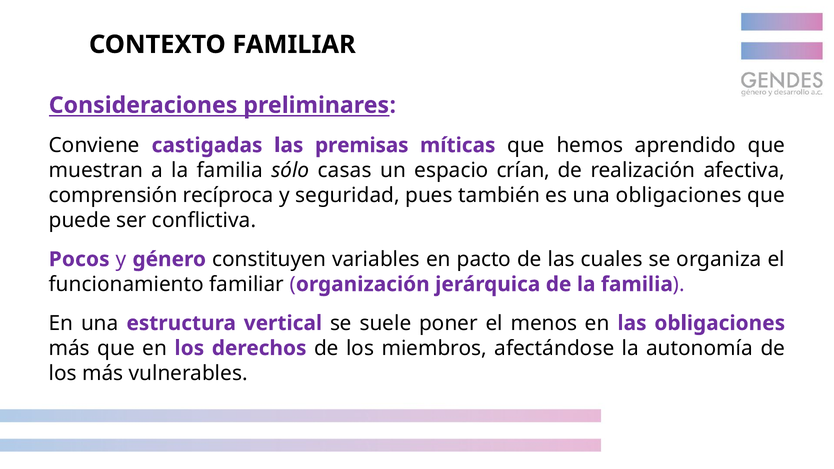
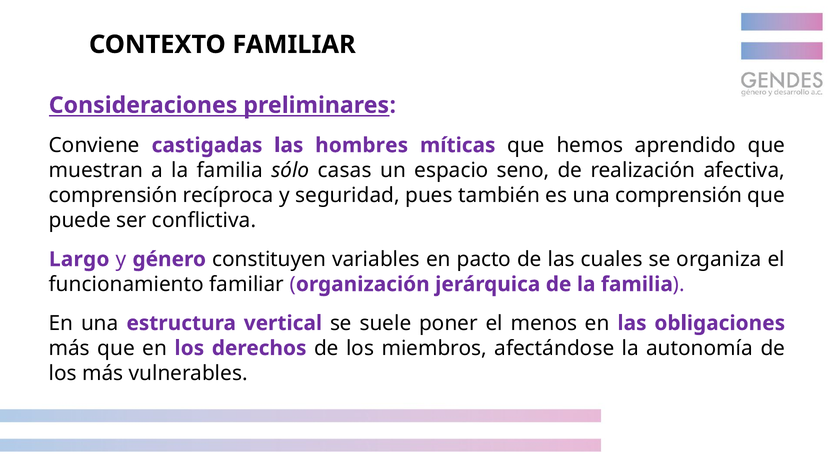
premisas: premisas -> hombres (362, 145)
crían: crían -> seno (523, 170)
una obligaciones: obligaciones -> comprensión (679, 195)
Pocos: Pocos -> Largo (79, 259)
